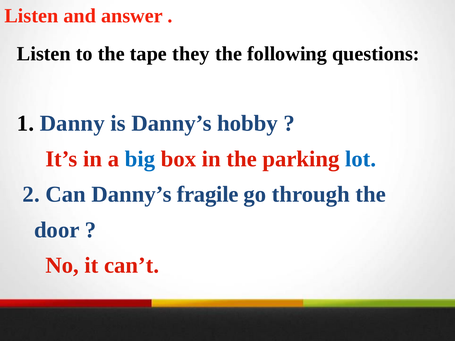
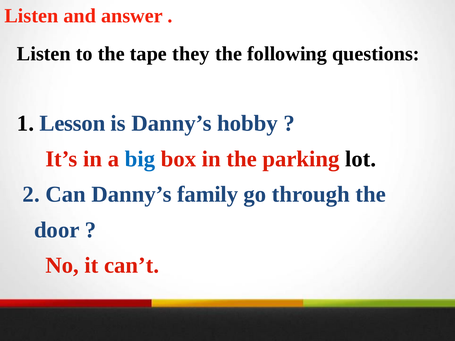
Danny: Danny -> Lesson (72, 124)
lot colour: blue -> black (361, 159)
fragile: fragile -> family (208, 195)
